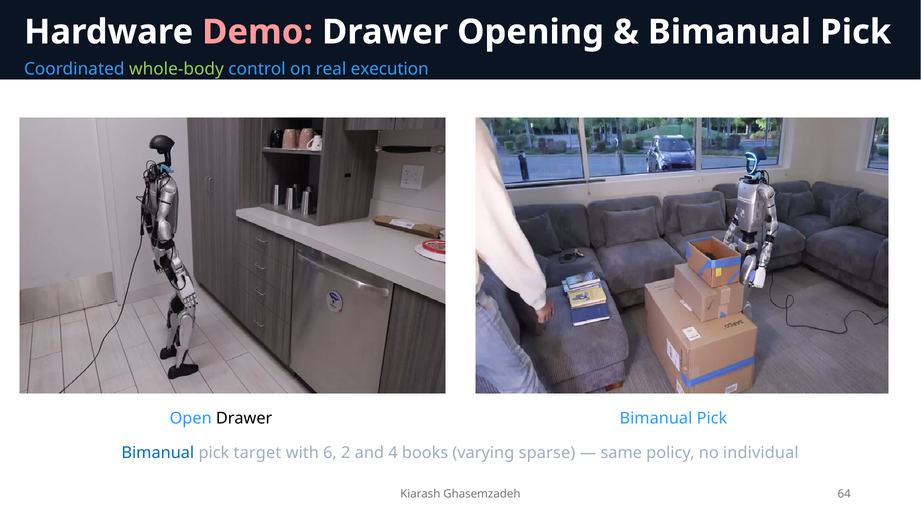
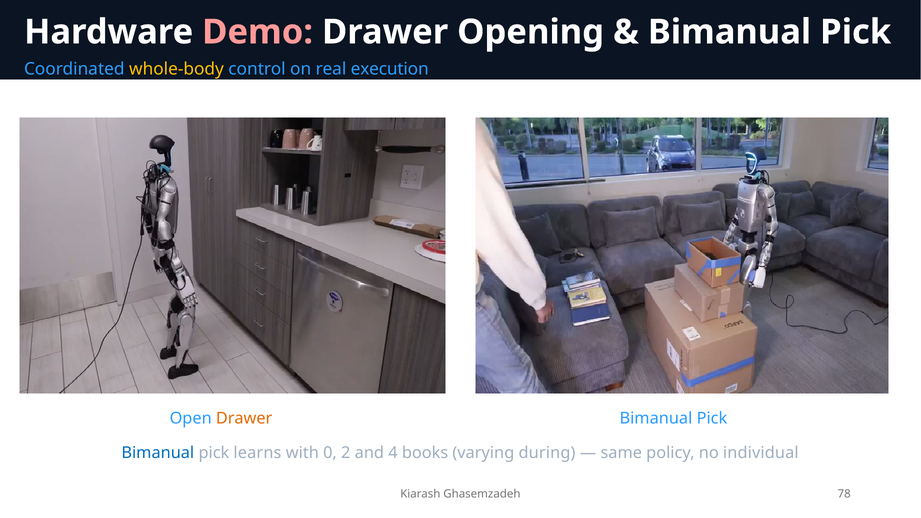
whole-body colour: light green -> yellow (176, 69)
Drawer colour: black -> orange (244, 418)
target: target -> learns (257, 453)
6: 6 -> 0 (330, 453)
sparse: sparse -> during (547, 453)
64: 64 -> 78 (844, 494)
